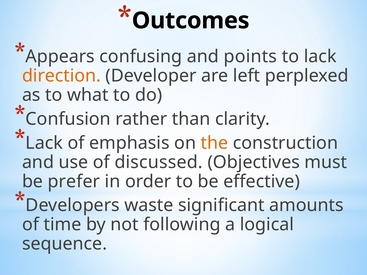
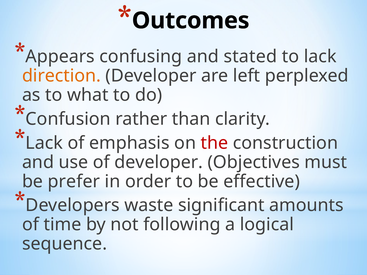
points: points -> stated (250, 57)
the colour: orange -> red (214, 143)
of discussed: discussed -> developer (159, 162)
